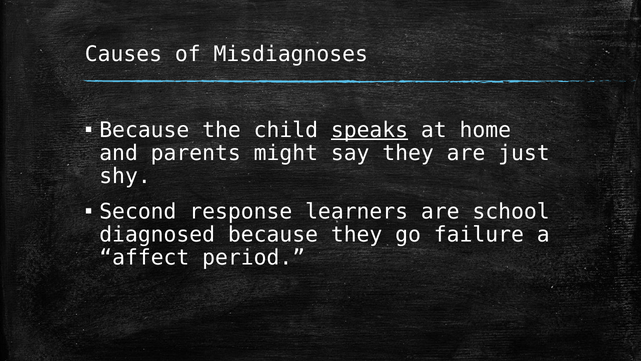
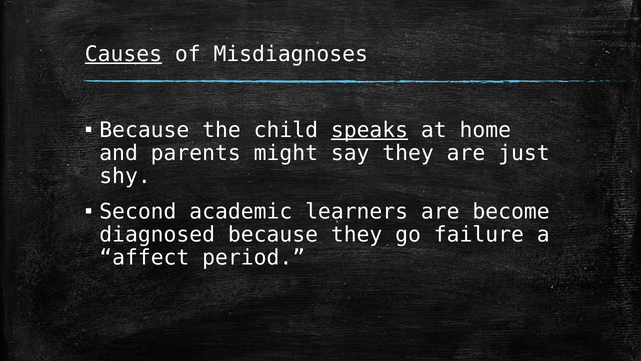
Causes underline: none -> present (123, 54)
response: response -> academic (241, 211)
school: school -> become (511, 211)
